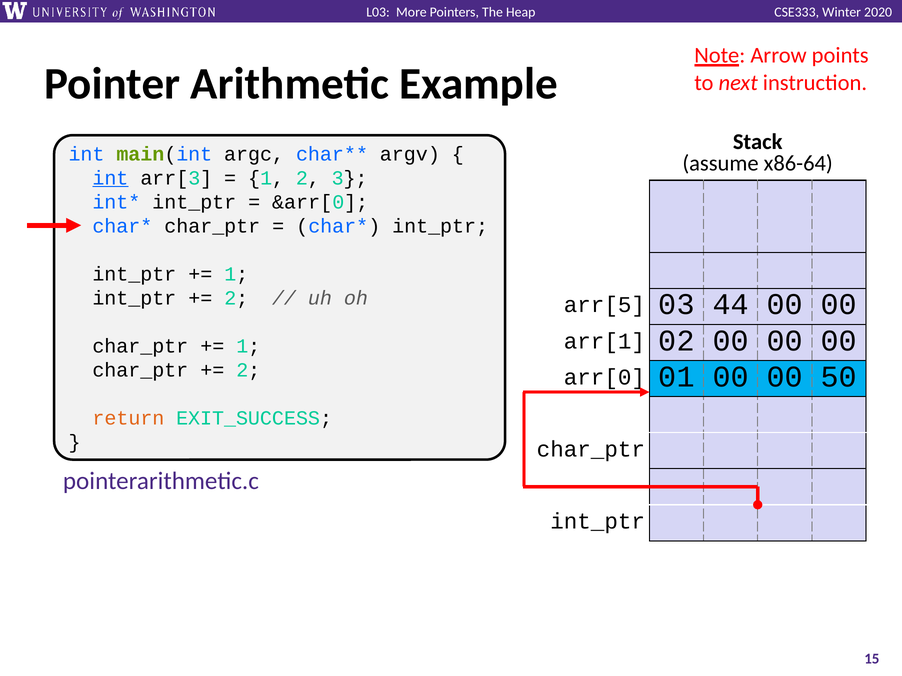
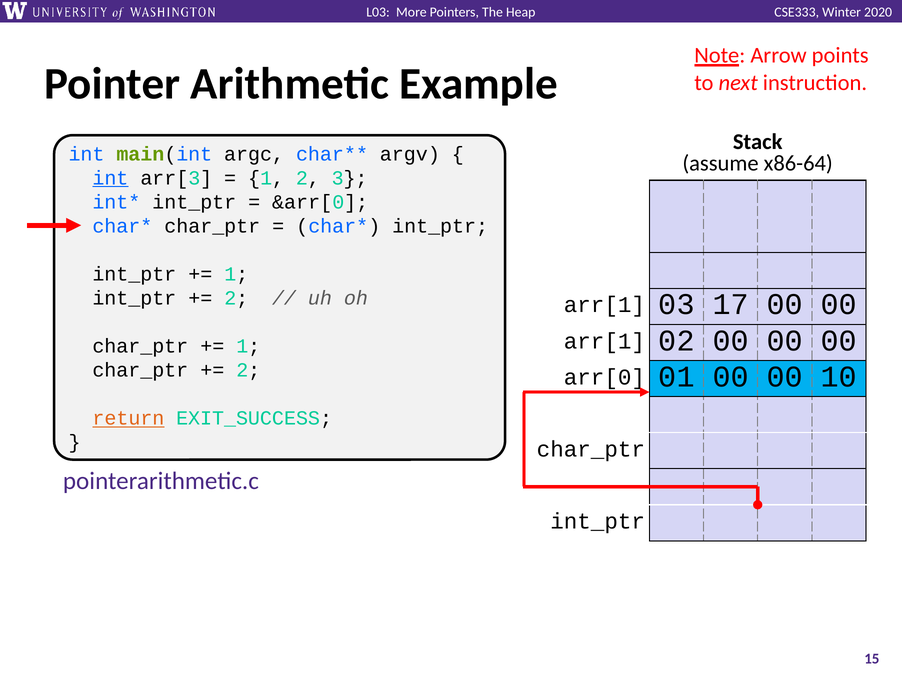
arr[5: arr[5 -> arr[1 (604, 305)
44: 44 -> 17 (731, 305)
50: 50 -> 10 (839, 377)
return underline: none -> present (128, 419)
